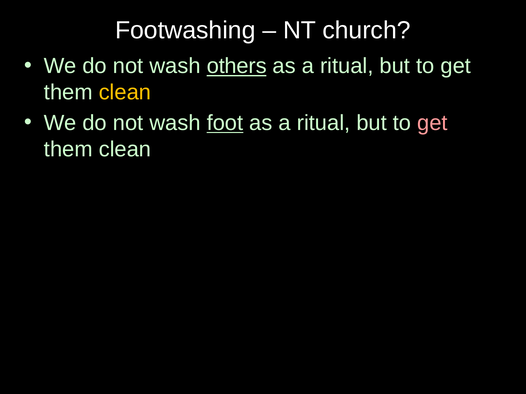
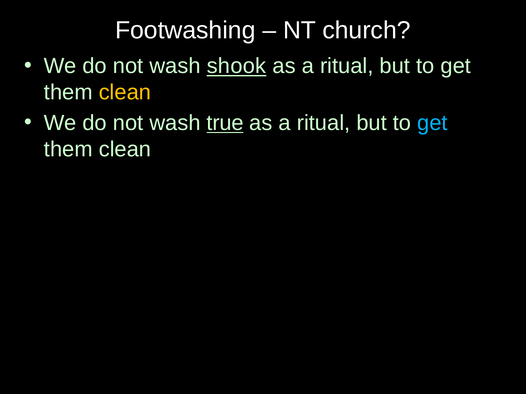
others: others -> shook (236, 66)
foot: foot -> true (225, 123)
get colour: pink -> light blue (433, 123)
